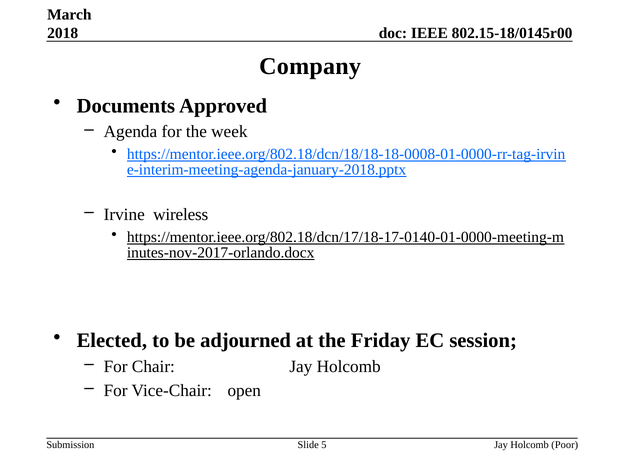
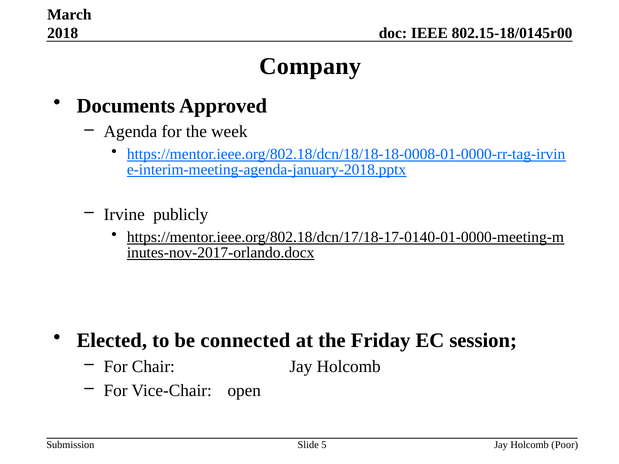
wireless: wireless -> publicly (181, 215)
adjourned: adjourned -> connected (245, 341)
